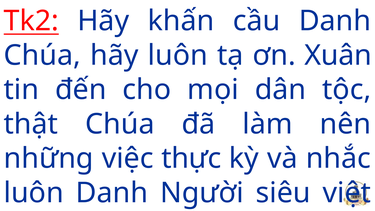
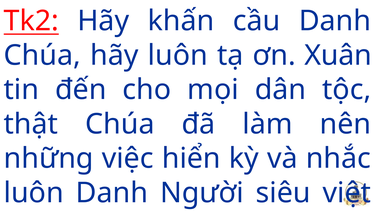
thực: thực -> hiển (191, 159)
